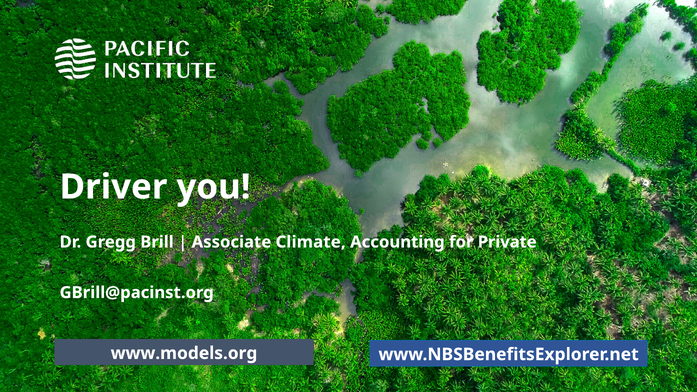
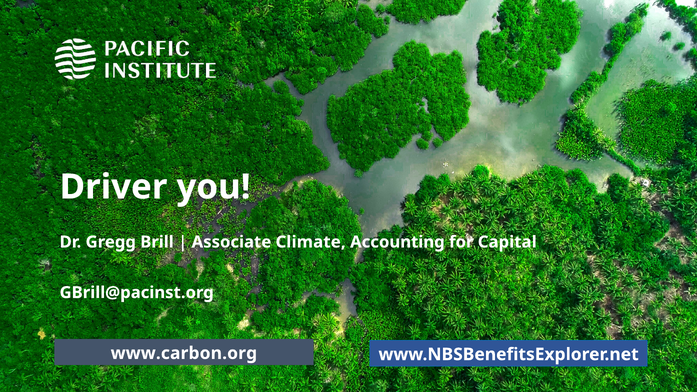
Private: Private -> Capital (507, 242)
www.models.org: www.models.org -> www.carbon.org (184, 353)
